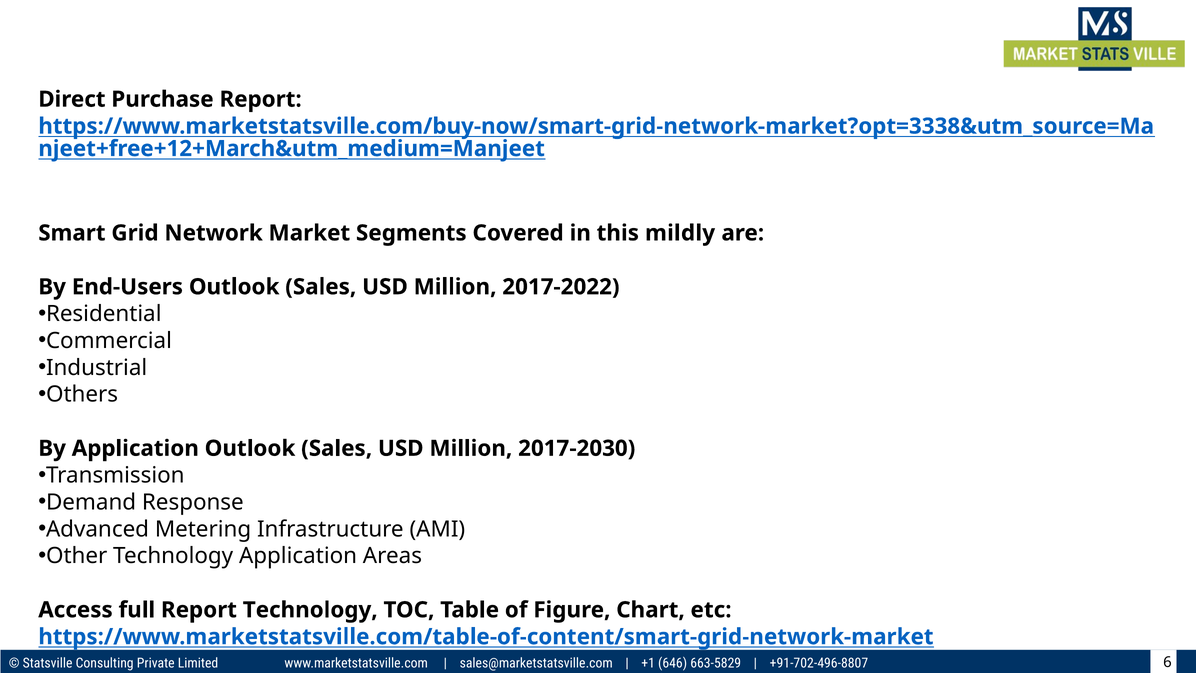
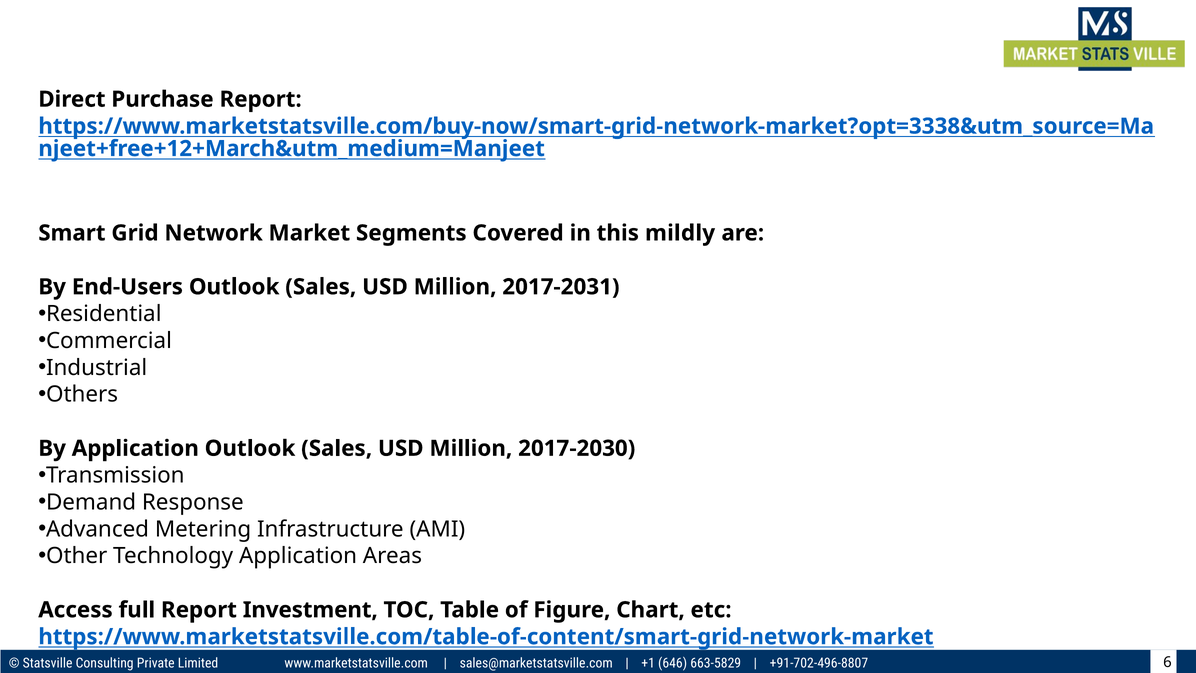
2017-2022: 2017-2022 -> 2017-2031 (561, 287)
Report Technology: Technology -> Investment (310, 610)
